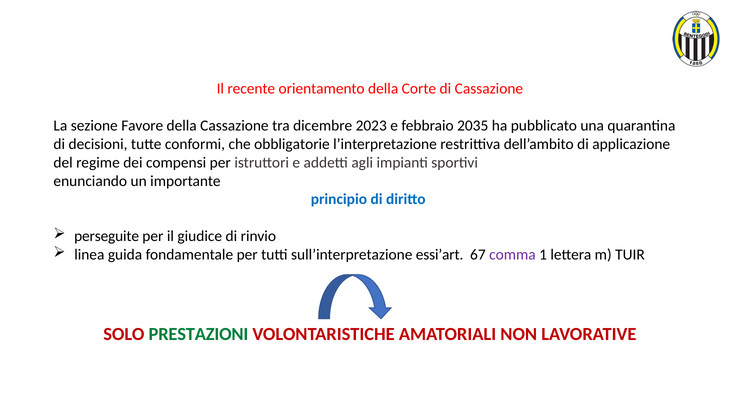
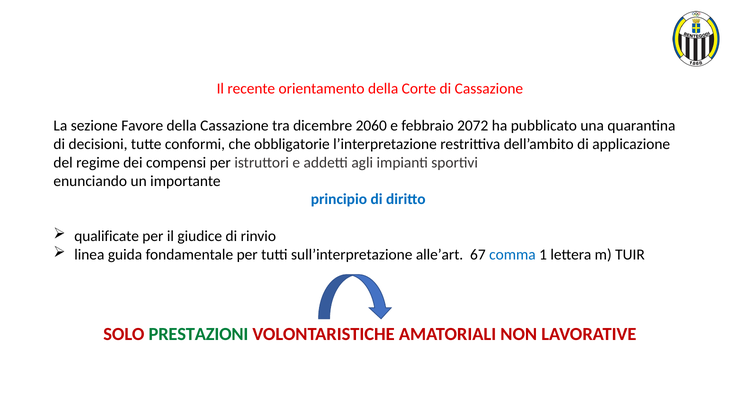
2023: 2023 -> 2060 (371, 126)
2035: 2035 -> 2072 (473, 126)
perseguite: perseguite -> qualificate (107, 236)
essi’art: essi’art -> alle’art (440, 255)
comma colour: purple -> blue (512, 255)
